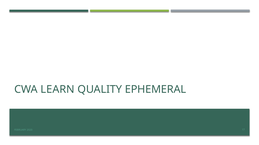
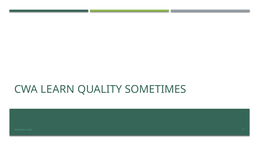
EPHEMERAL: EPHEMERAL -> SOMETIMES (155, 90)
